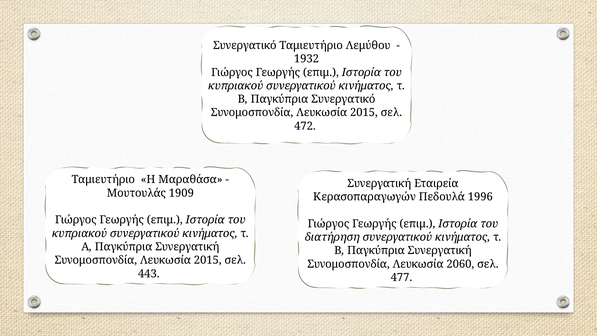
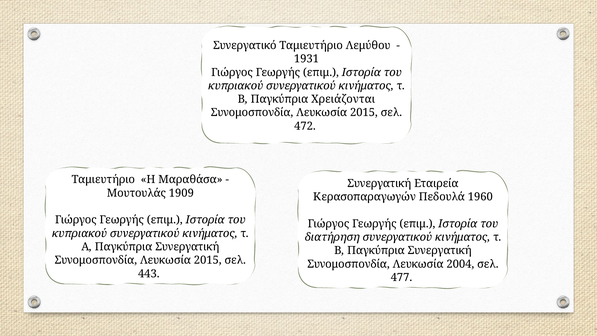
1932: 1932 -> 1931 (306, 59)
Παγκύπρια Συνεργατικό: Συνεργατικό -> Χρειάζονται (343, 99)
1996: 1996 -> 1960 (480, 197)
2060: 2060 -> 2004 (460, 264)
